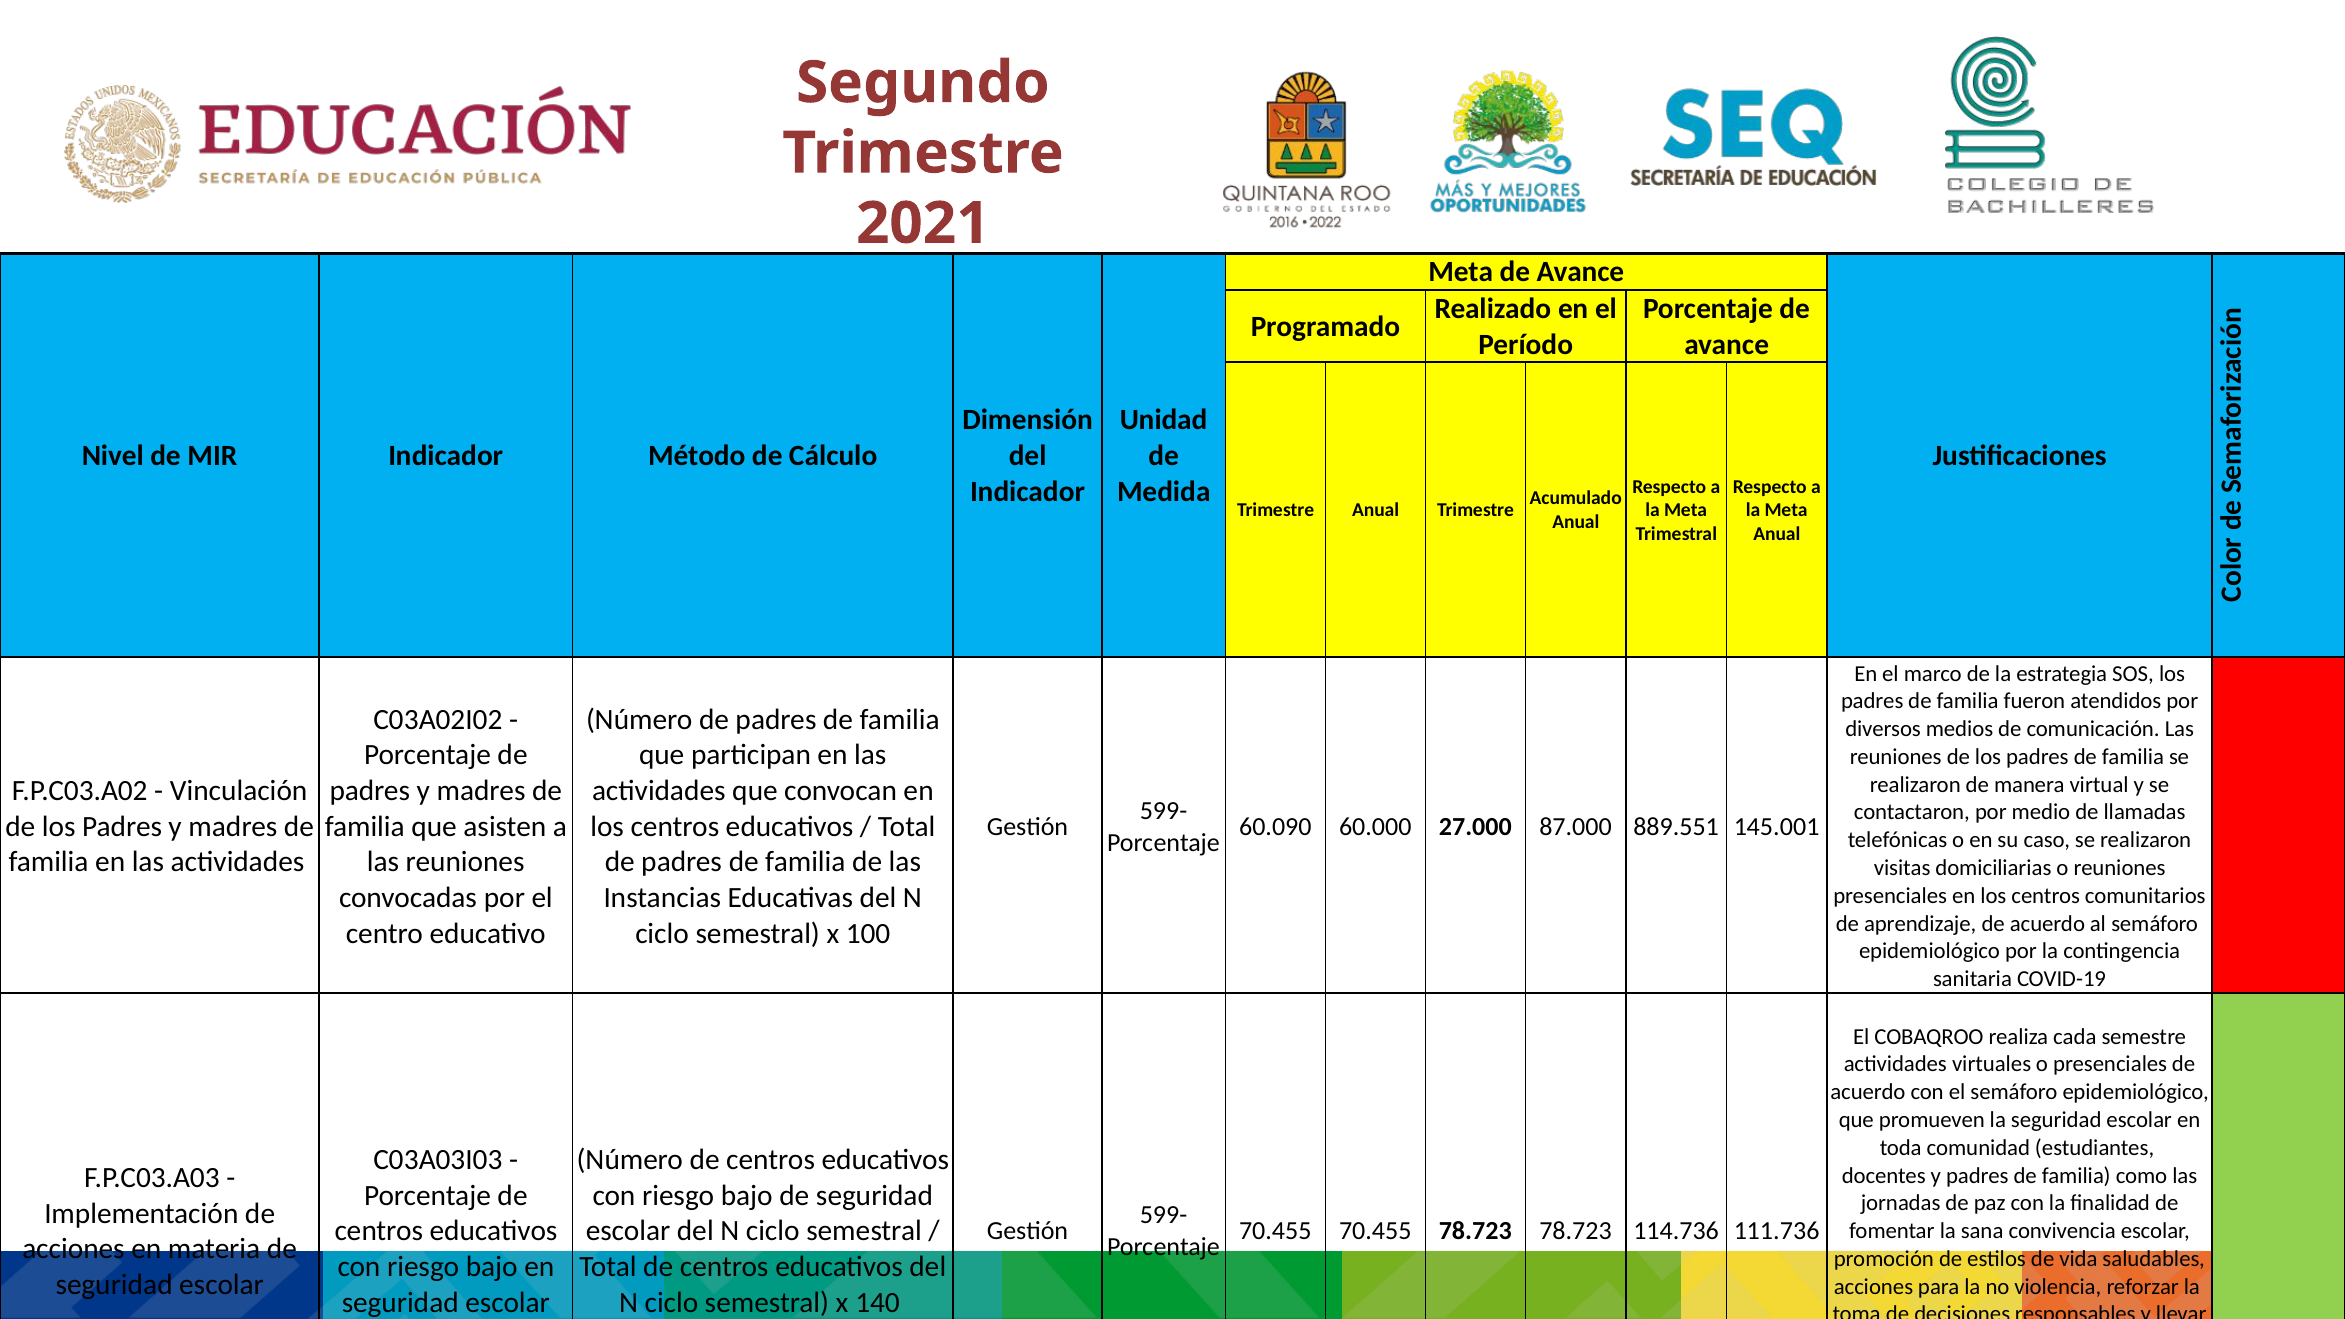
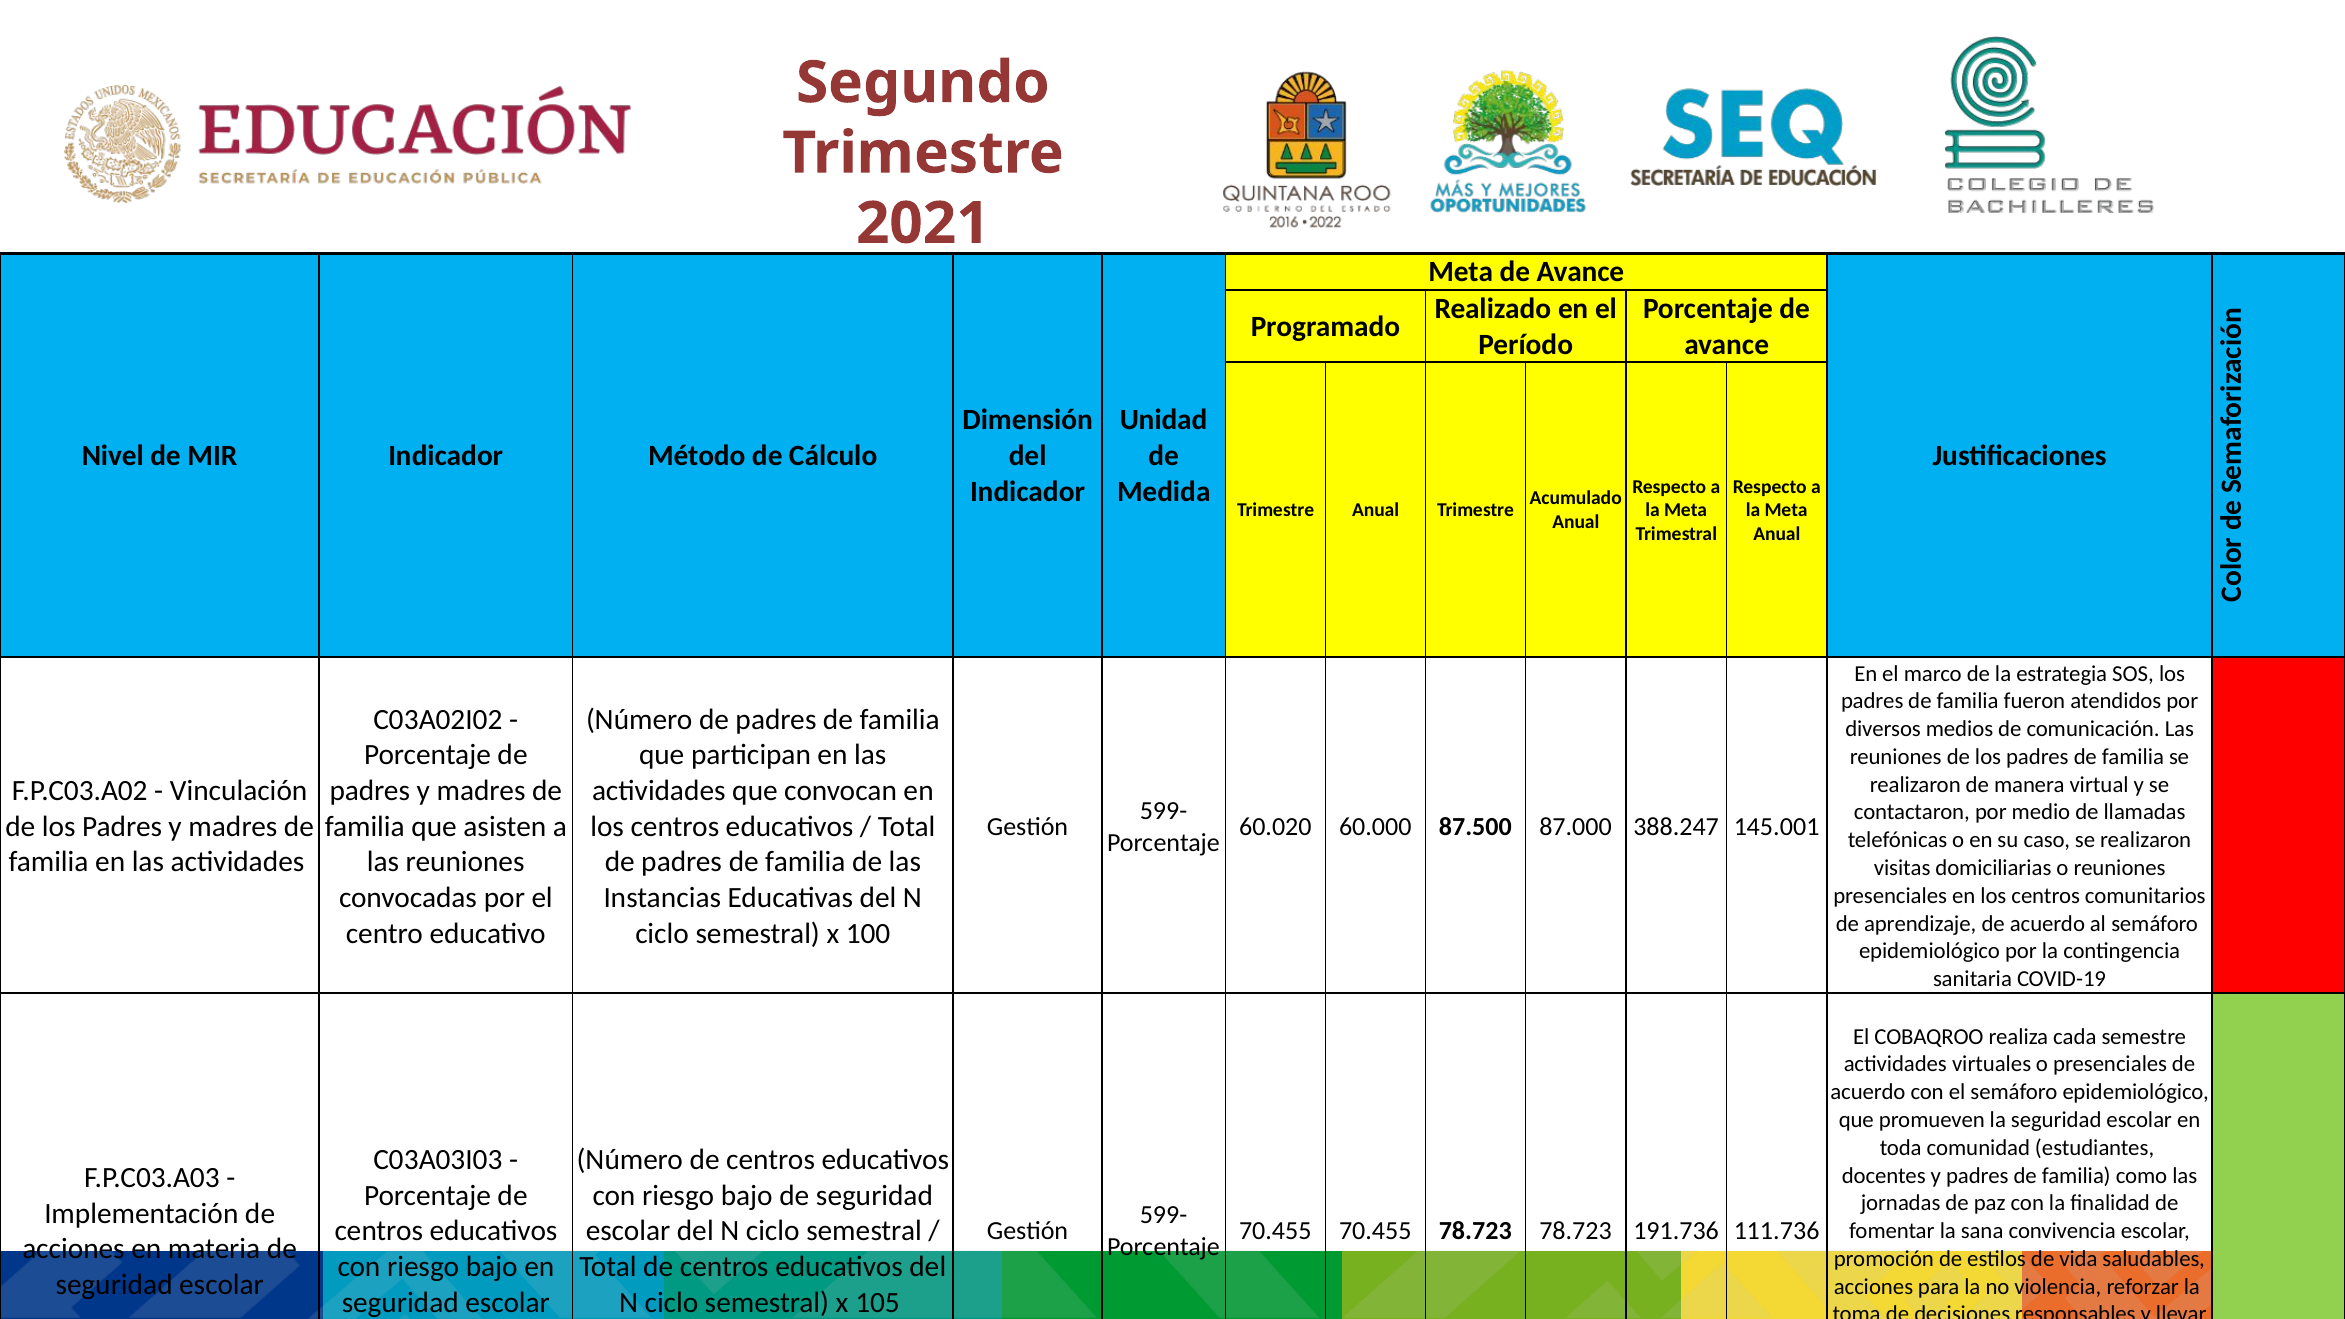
60.090: 60.090 -> 60.020 (1275, 827)
27.000: 27.000 -> 87.500 (1475, 827)
889.551: 889.551 -> 388.247 (1676, 827)
114.736: 114.736 -> 191.736 (1676, 1231)
140: 140 -> 105 (878, 1303)
